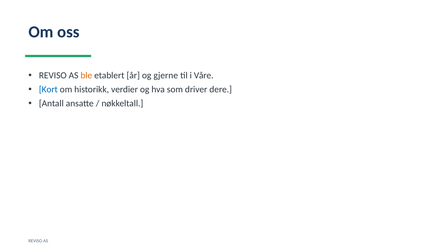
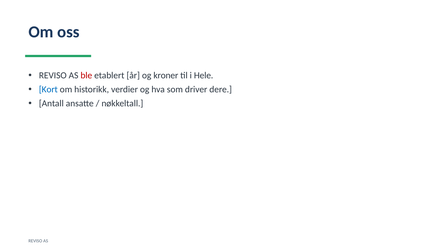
ble colour: orange -> red (86, 76)
gjerne: gjerne -> kroner (166, 76)
Våre: Våre -> Hele (204, 76)
